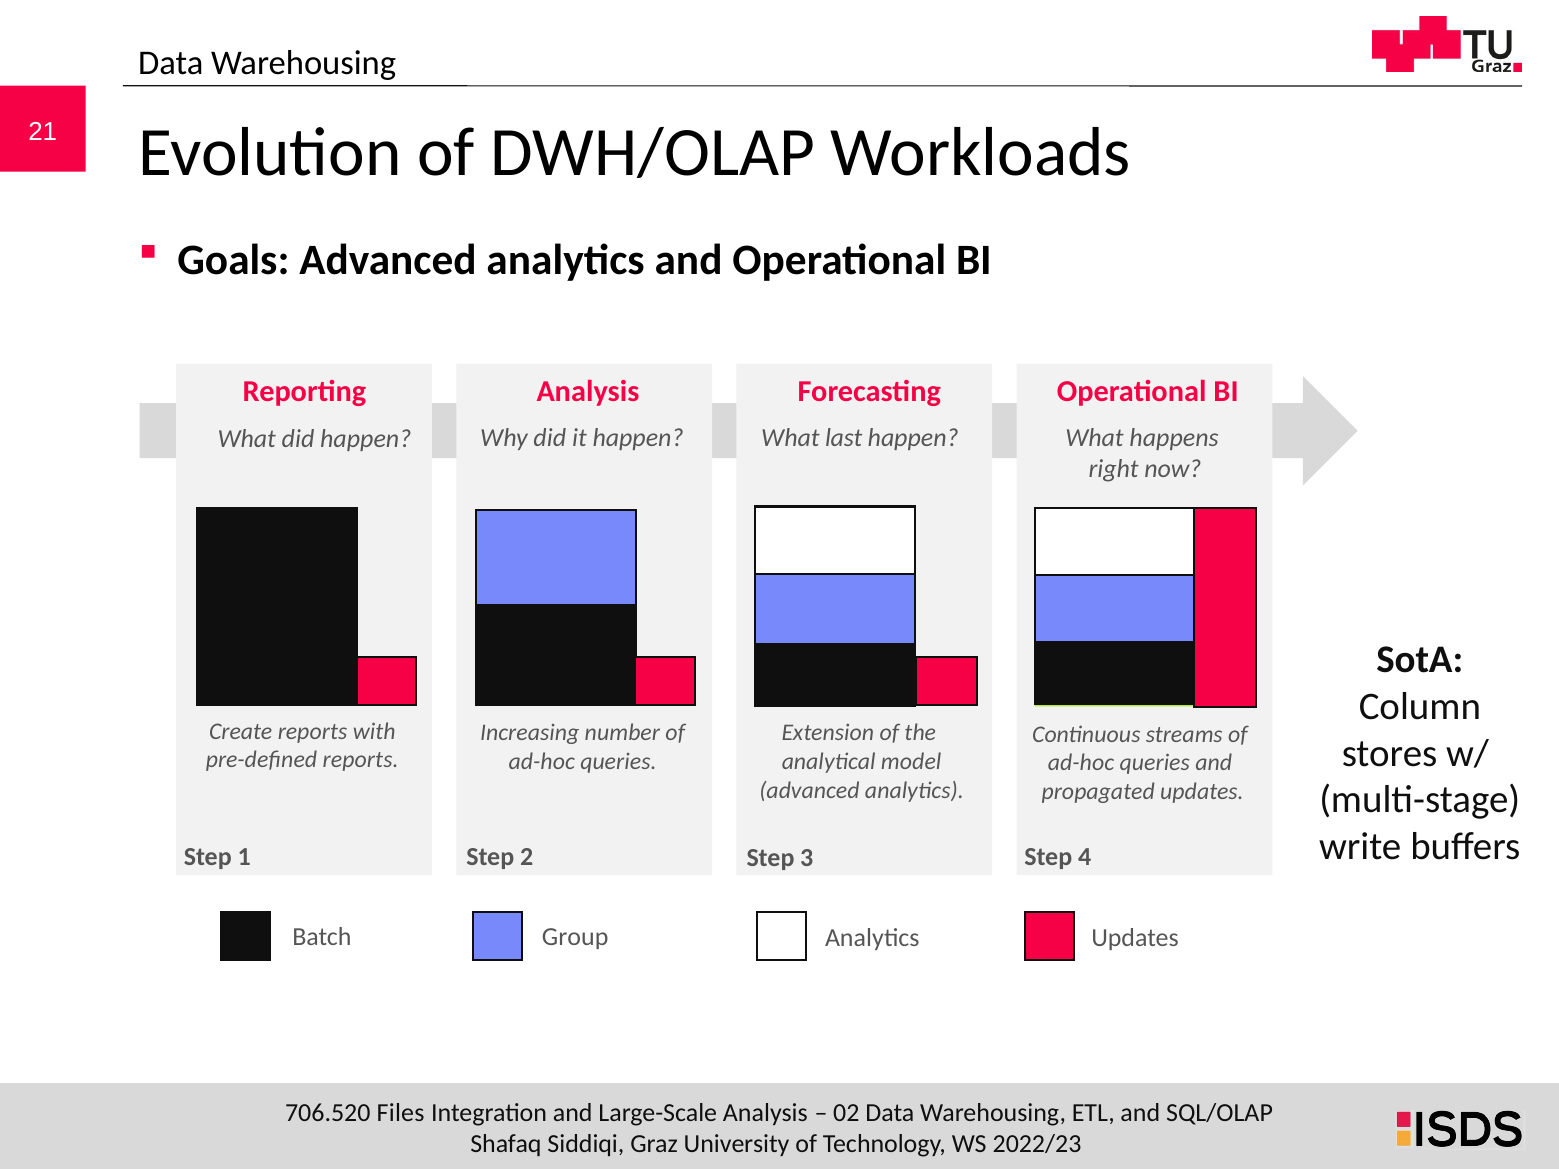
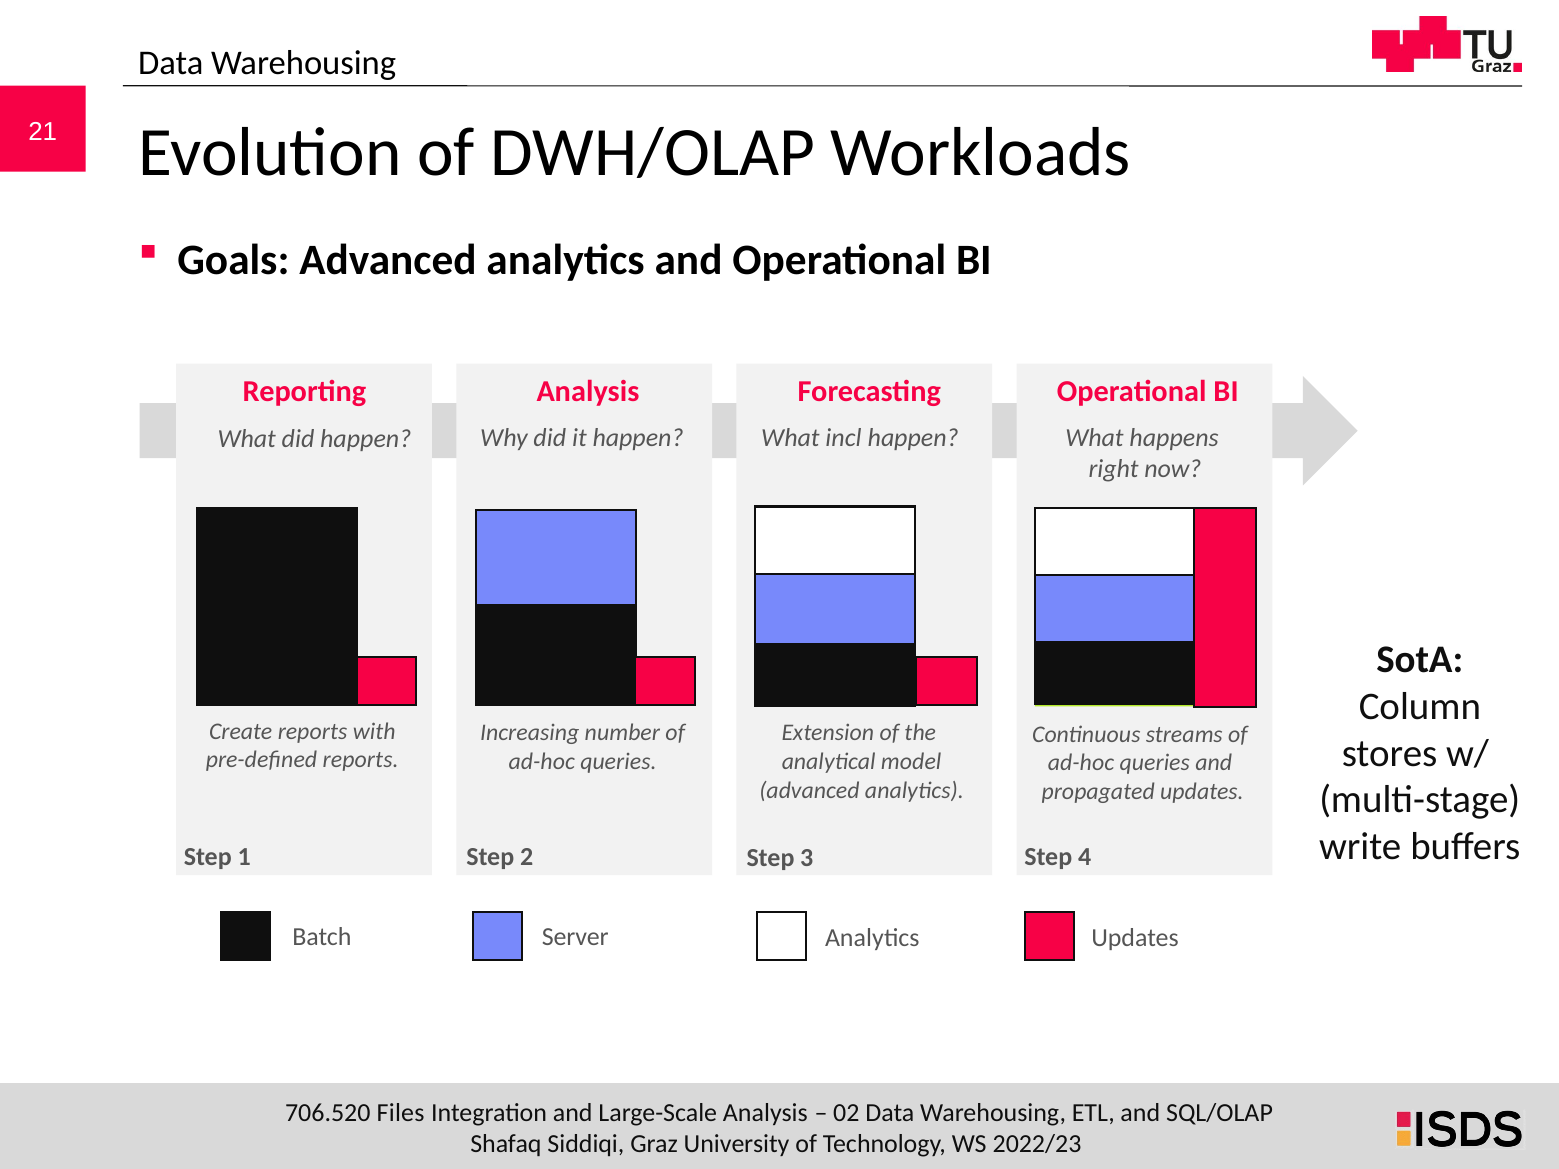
last: last -> incl (843, 438)
Group: Group -> Server (575, 937)
